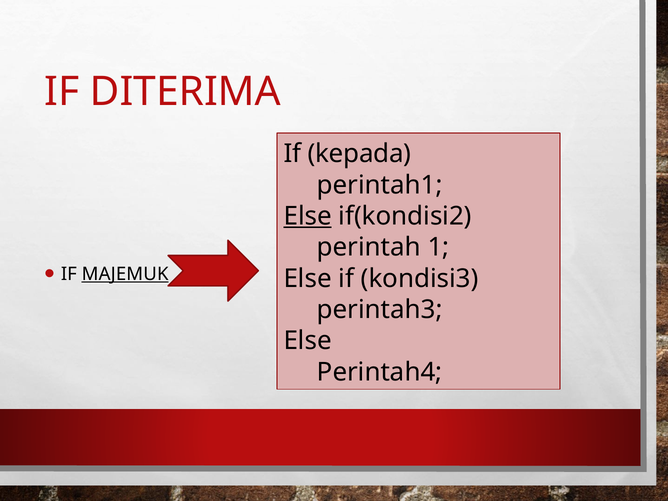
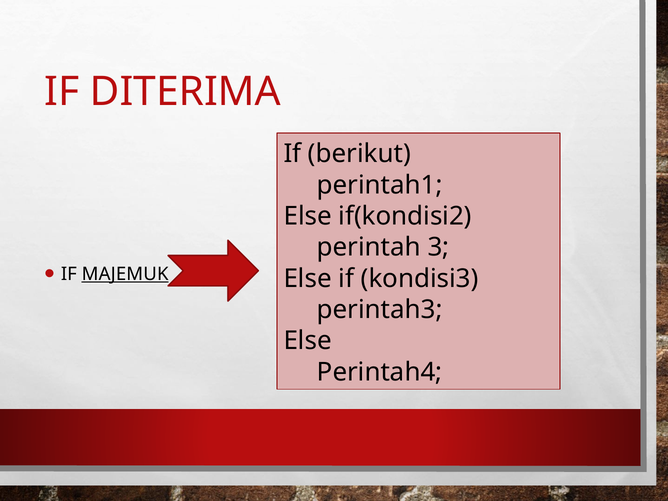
kepada: kepada -> berikut (359, 154)
Else underline: present -> none (308, 216)
1: 1 -> 3 (439, 247)
